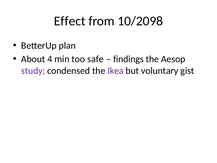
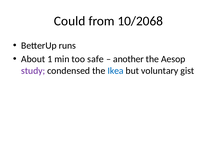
Effect: Effect -> Could (70, 21)
10/2098: 10/2098 -> 10/2068 (140, 21)
plan: plan -> runs (67, 46)
4: 4 -> 1 (50, 59)
findings: findings -> another (128, 59)
Ikea colour: purple -> blue (116, 71)
